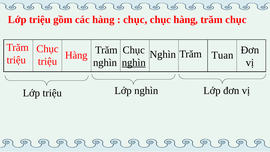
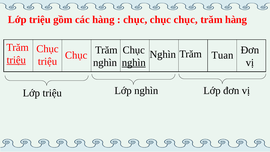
hàng: hàng -> chục (186, 20)
trăm chục: chục -> hàng (236, 20)
Hàng: Hàng -> Chục (76, 55)
triệu underline: none -> present (16, 60)
